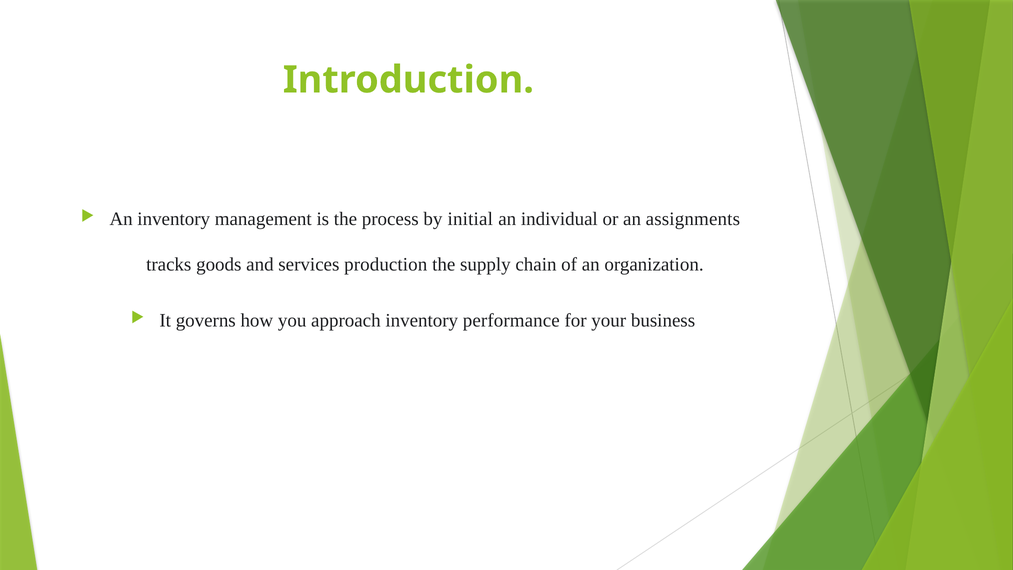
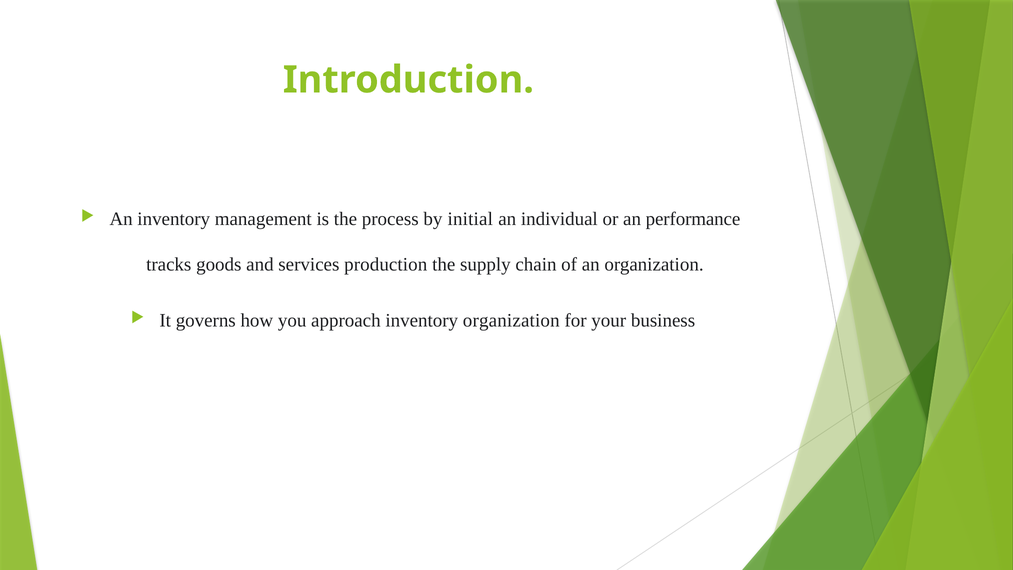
assignments: assignments -> performance (693, 219)
inventory performance: performance -> organization (511, 321)
